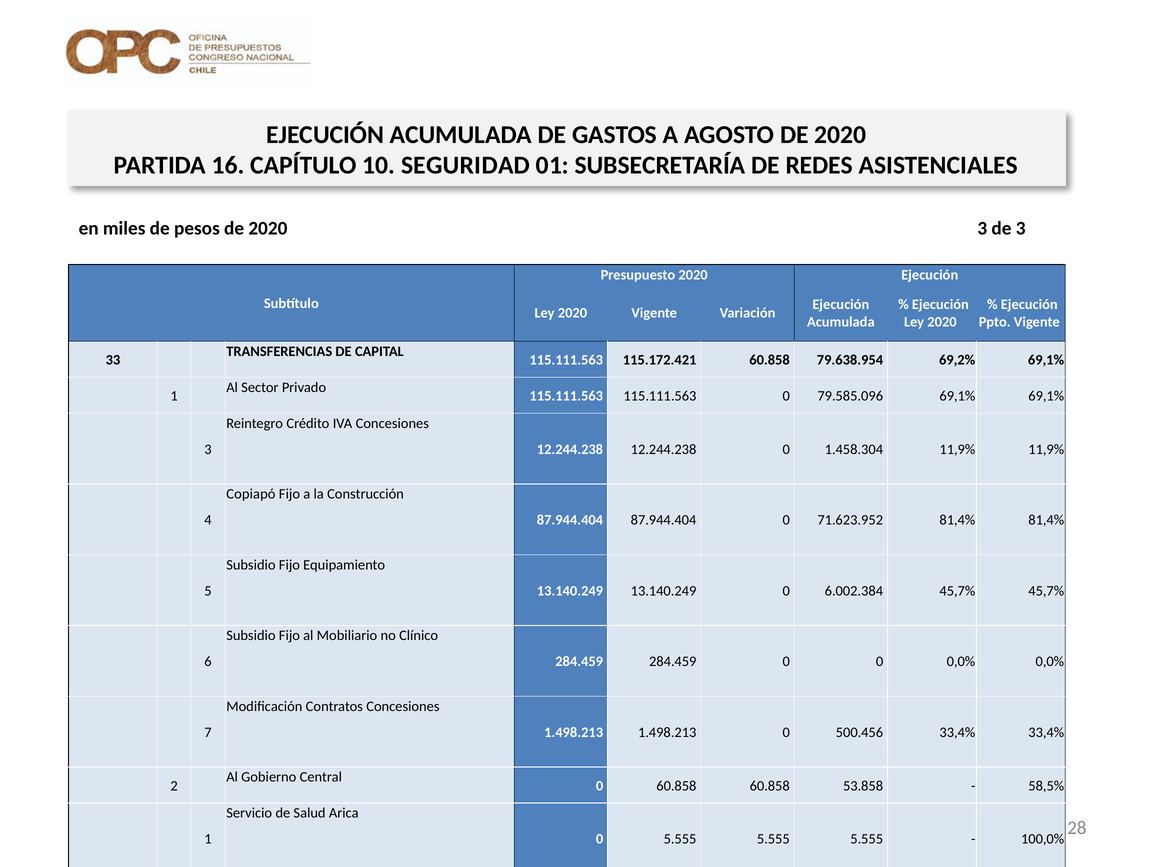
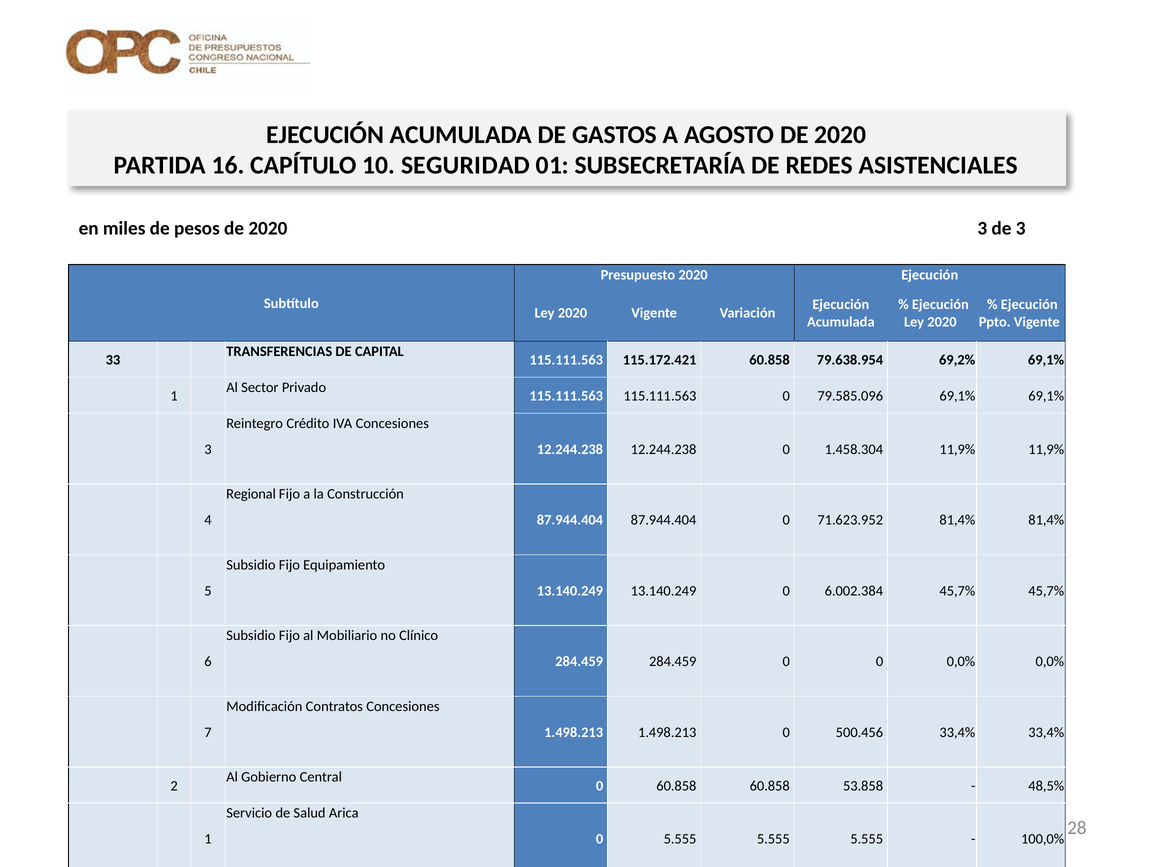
Copiapó: Copiapó -> Regional (251, 494)
58,5%: 58,5% -> 48,5% (1046, 786)
